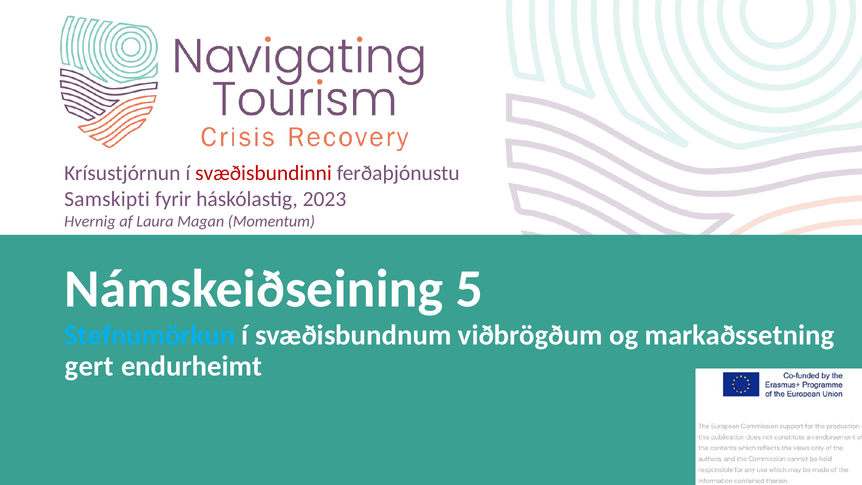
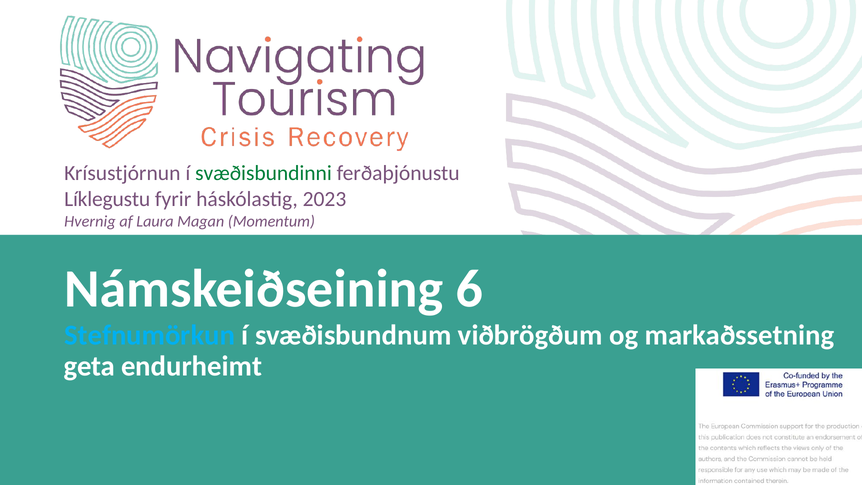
svæðisbundinni colour: red -> green (264, 173)
Samskipti: Samskipti -> Líklegustu (107, 199)
5: 5 -> 6 (469, 289)
gert: gert -> geta (90, 366)
